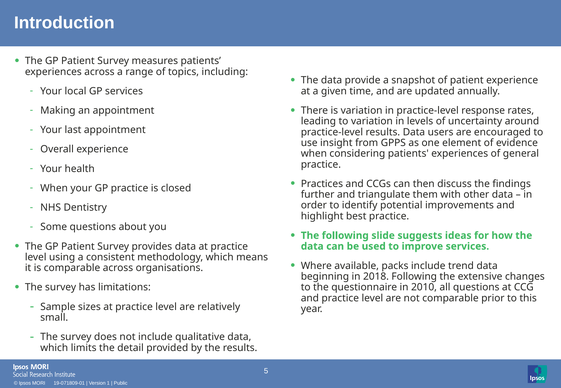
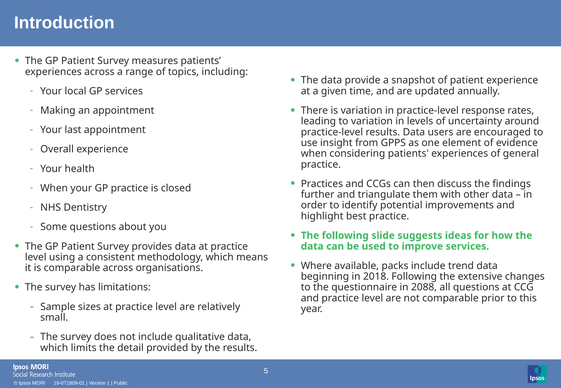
2010: 2010 -> 2088 (424, 288)
